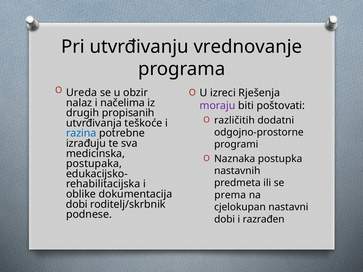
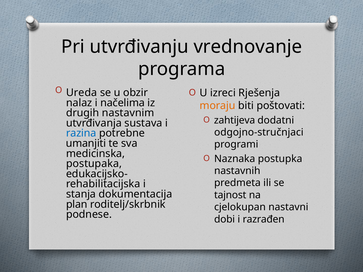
moraju colour: purple -> orange (217, 106)
propisanih: propisanih -> nastavnim (128, 113)
različitih: različitih -> zahtijeva (235, 120)
teškoće: teškoće -> sustava (143, 123)
odgojno-prostorne: odgojno-prostorne -> odgojno-stručnjaci (259, 132)
izrađuju: izrađuju -> umanjiti (86, 144)
oblike: oblike -> stanja (81, 194)
prema: prema -> tajnost (230, 195)
dobi: dobi -> plan (77, 204)
